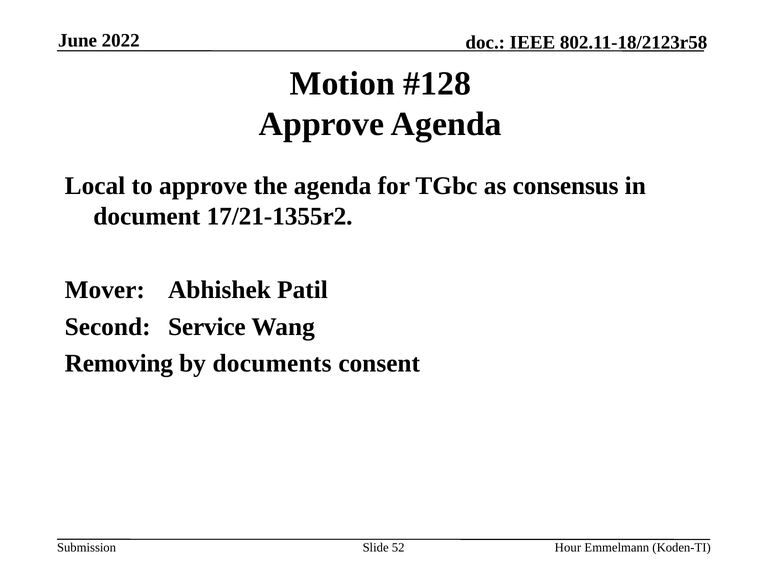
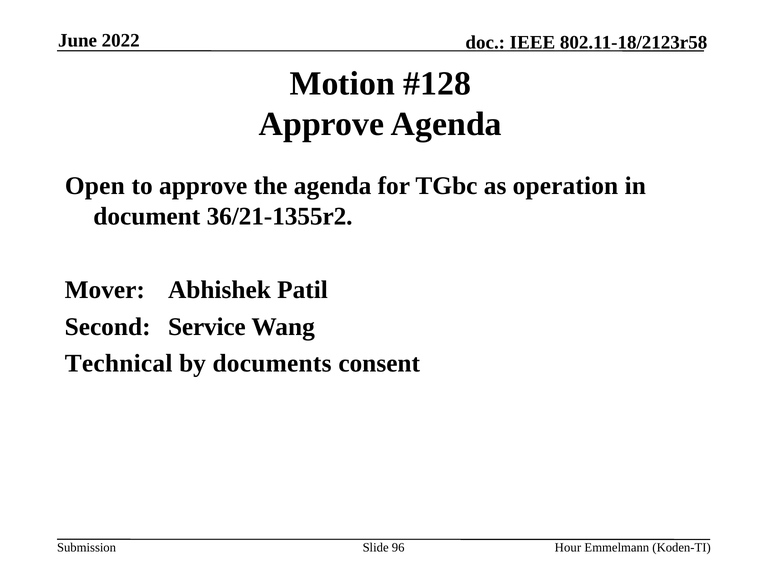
Local: Local -> Open (95, 186)
consensus: consensus -> operation (565, 186)
17/21-1355r2: 17/21-1355r2 -> 36/21-1355r2 (280, 216)
Removing: Removing -> Technical (119, 363)
52: 52 -> 96 (398, 547)
